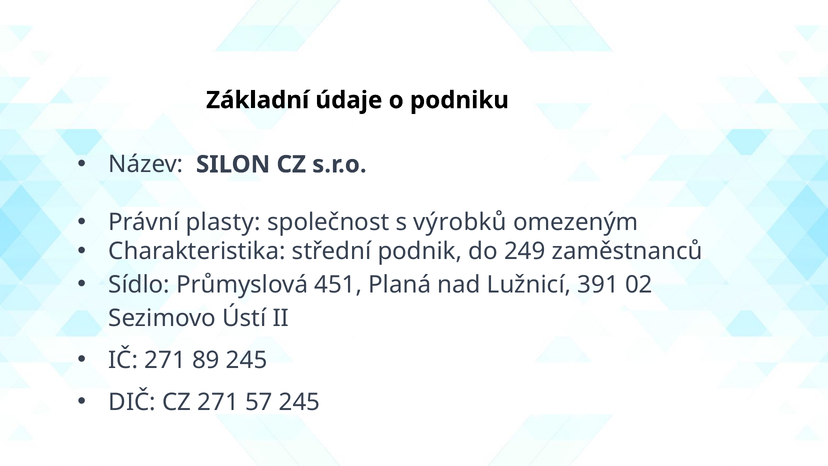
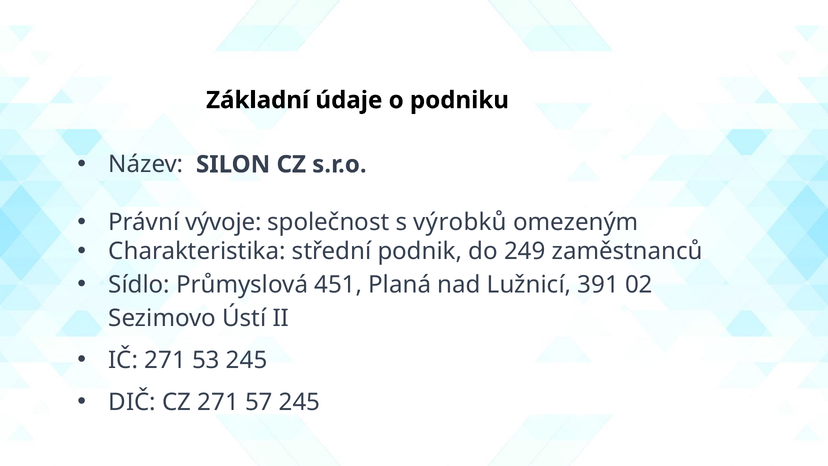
plasty: plasty -> vývoje (223, 222)
89: 89 -> 53 (206, 360)
